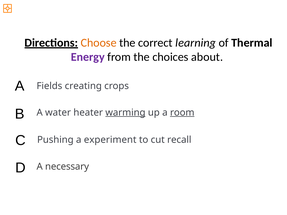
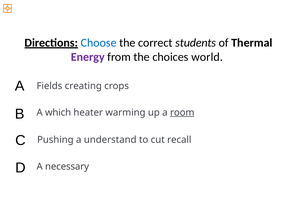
Choose colour: orange -> blue (99, 43)
learning: learning -> students (196, 43)
about: about -> world (207, 57)
water: water -> which (58, 113)
warming underline: present -> none (125, 113)
experiment: experiment -> understand (110, 140)
